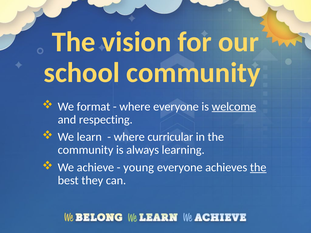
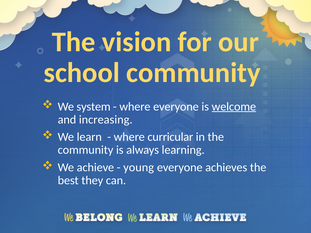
format: format -> system (94, 107)
respecting: respecting -> increasing (106, 120)
the underline: present -> none (258, 168)
